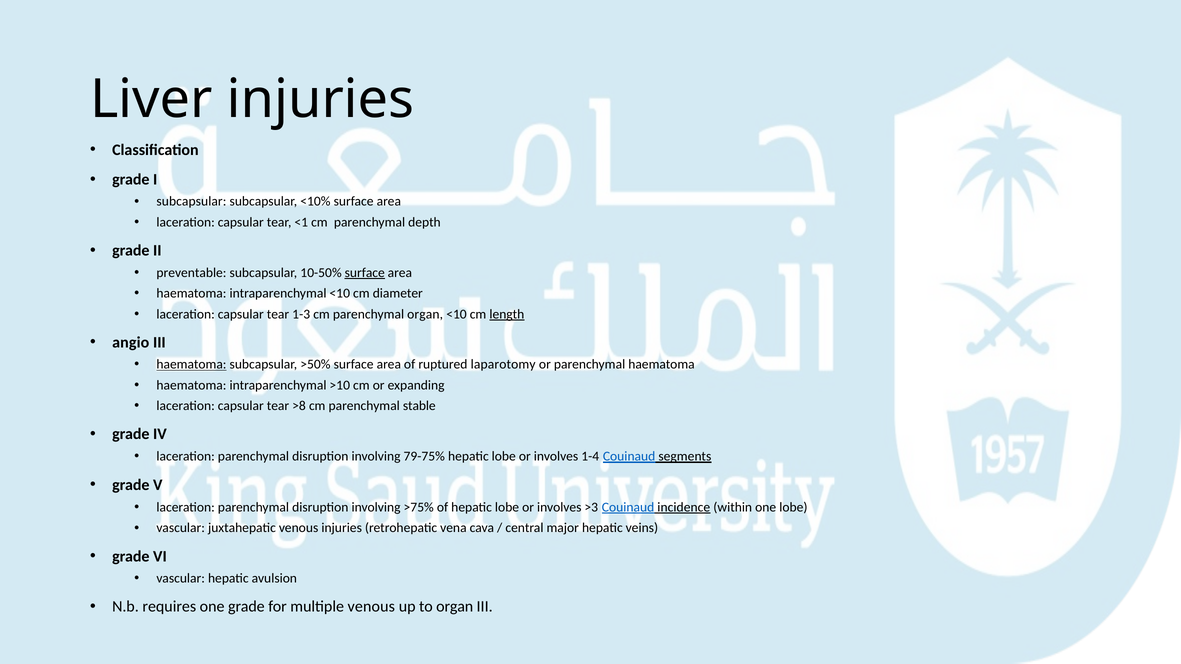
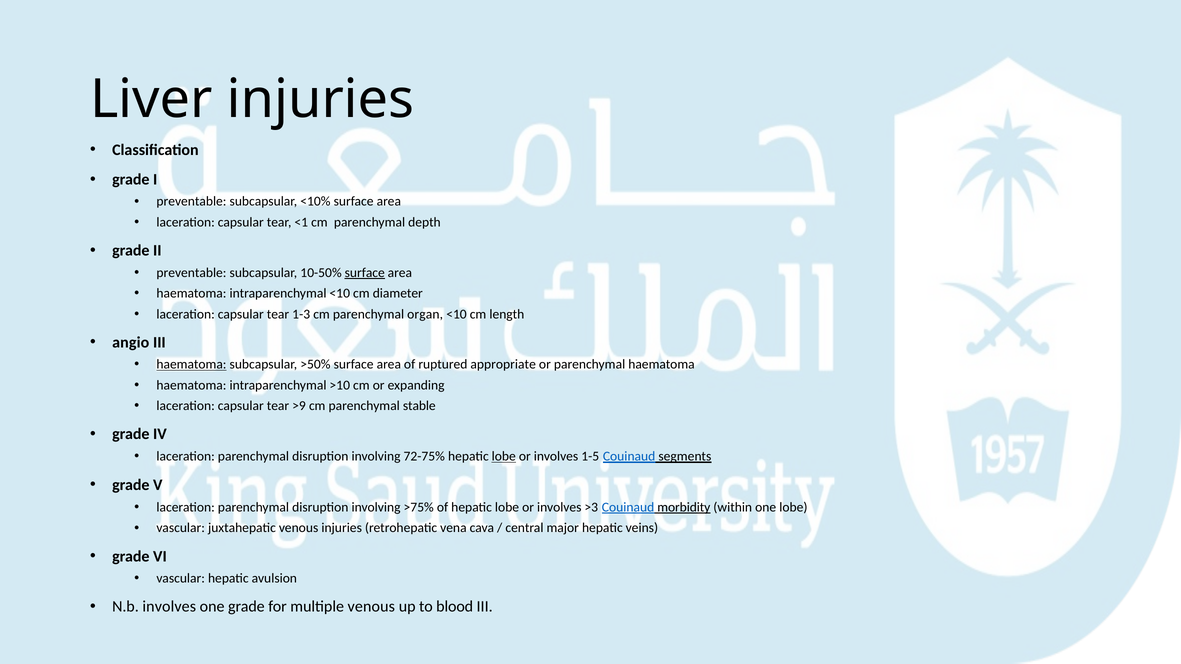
subcapsular: subcapsular -> preventable (191, 202)
length underline: present -> none (507, 314)
laparotomy: laparotomy -> appropriate (503, 365)
>8: >8 -> >9 (299, 406)
79-75%: 79-75% -> 72-75% (424, 457)
lobe underline: none -> present (504, 457)
1-4: 1-4 -> 1-5 (590, 457)
incidence: incidence -> morbidity (684, 507)
N.b requires: requires -> involves (169, 607)
to organ: organ -> blood (455, 607)
